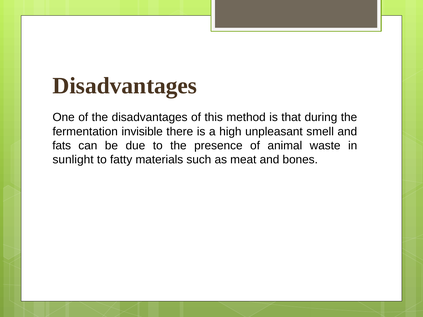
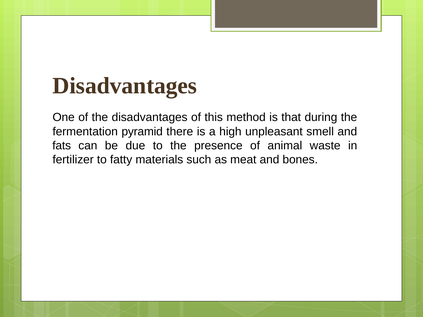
invisible: invisible -> pyramid (142, 132)
sunlight: sunlight -> fertilizer (73, 160)
